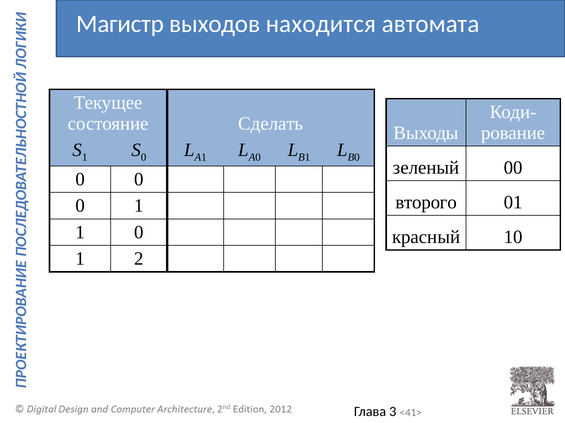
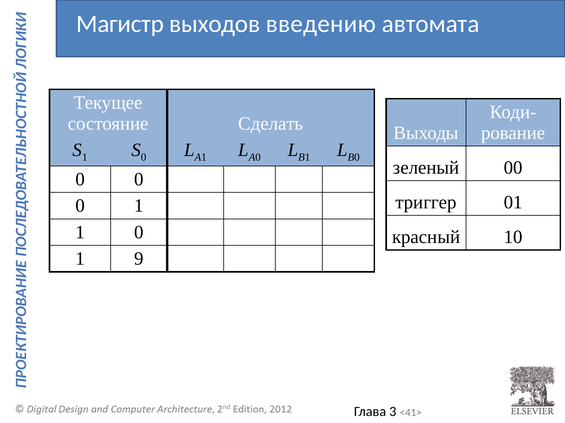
находится: находится -> введению (321, 24)
второго: второго -> триггер (426, 203)
2: 2 -> 9 (139, 259)
